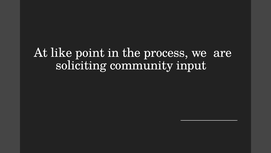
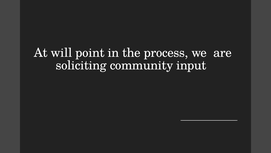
like: like -> will (61, 53)
